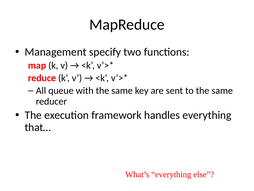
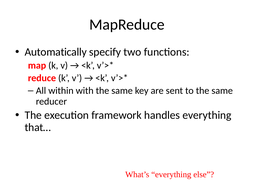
Management: Management -> Automatically (56, 52)
queue: queue -> within (61, 90)
